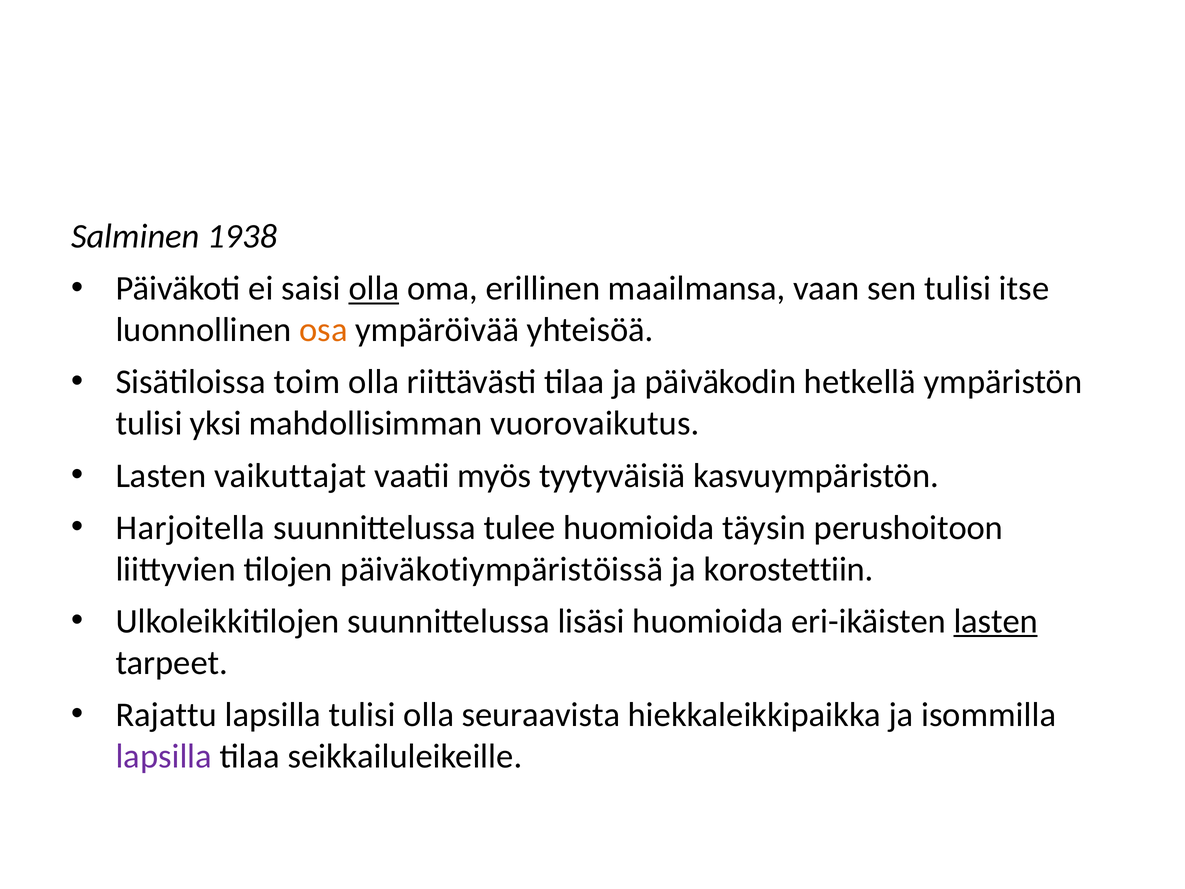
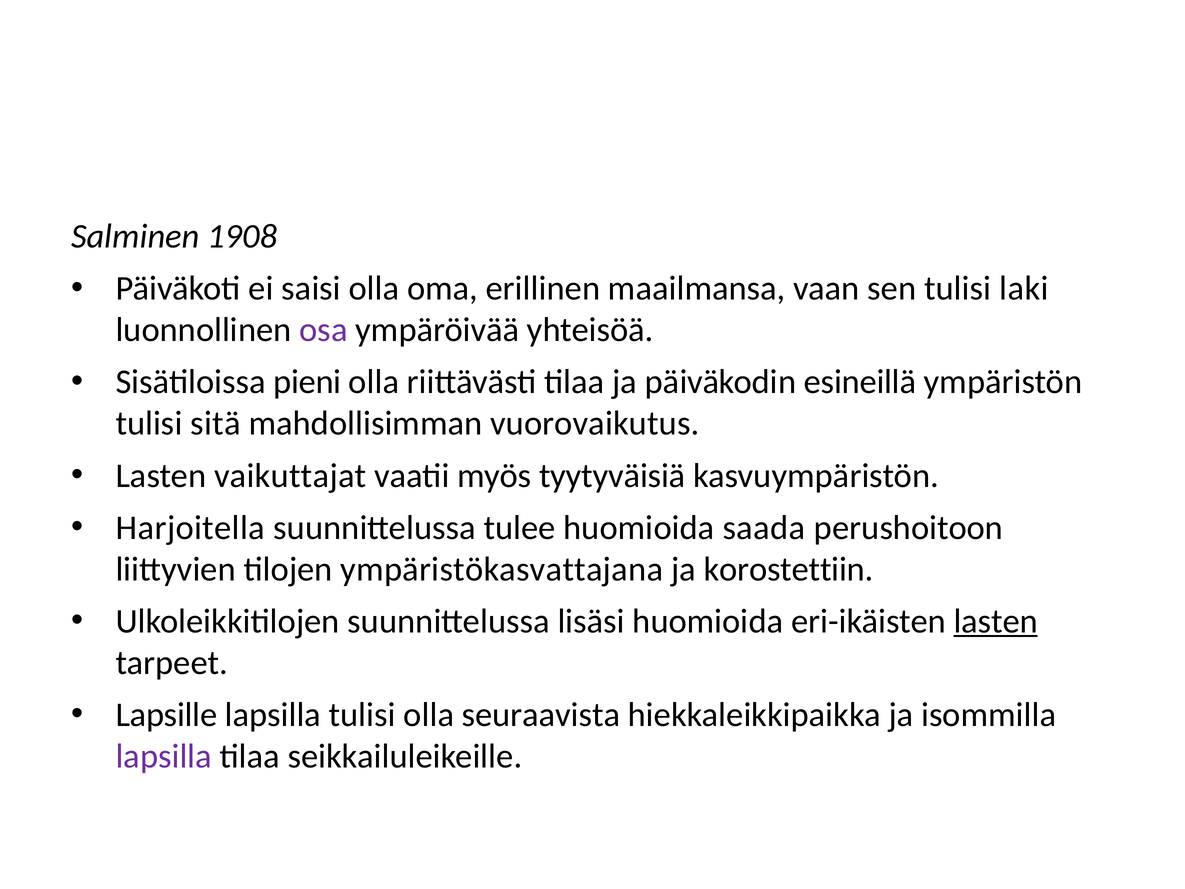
1938: 1938 -> 1908 (242, 236)
olla underline: present -> none (374, 288)
itse: itse -> laki (1024, 288)
osa colour: orange -> purple (323, 330)
toim: toim -> pieni (307, 382)
hetkellä: hetkellä -> esineillä (860, 382)
yksi: yksi -> sitä (215, 423)
täysin: täysin -> saada (764, 527)
päiväkotiympäristöissä: päiväkotiympäristöissä -> ympäristökasvattajana (502, 569)
Rajattu: Rajattu -> Lapsille (166, 714)
